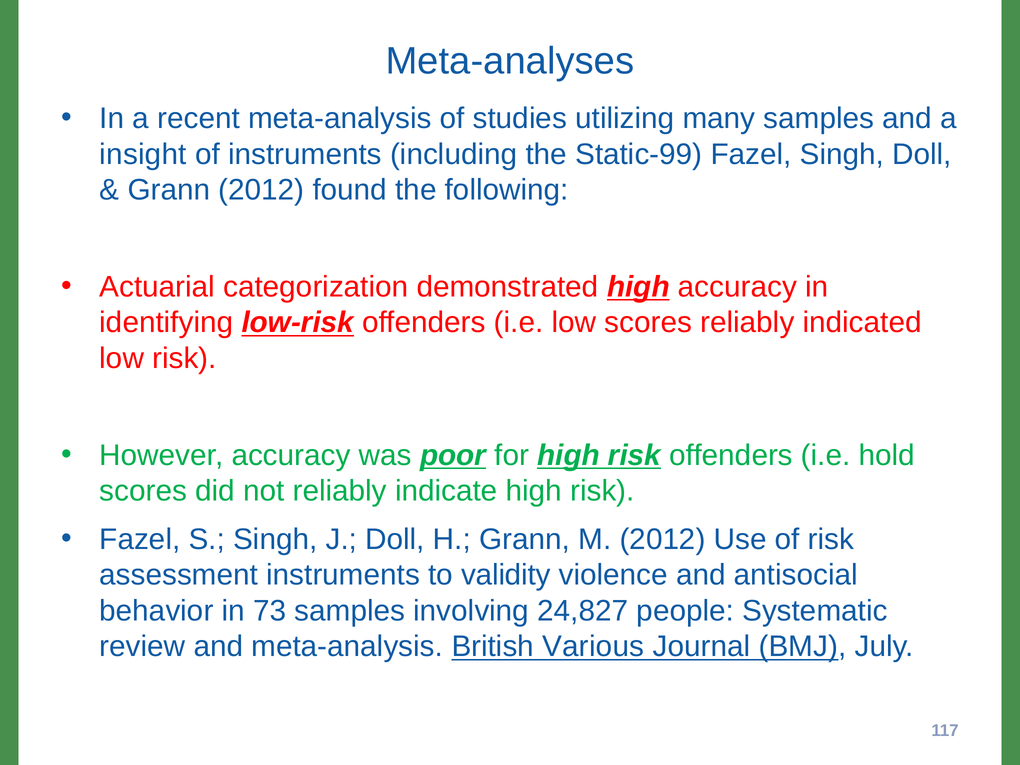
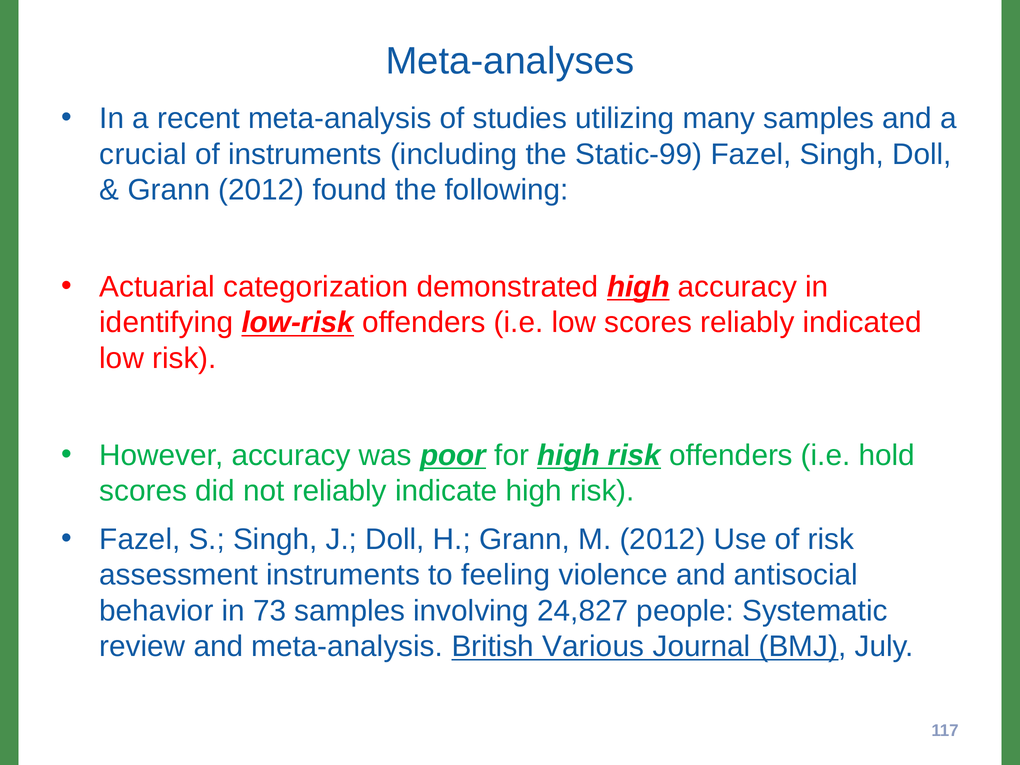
insight: insight -> crucial (143, 154)
validity: validity -> feeling (506, 575)
